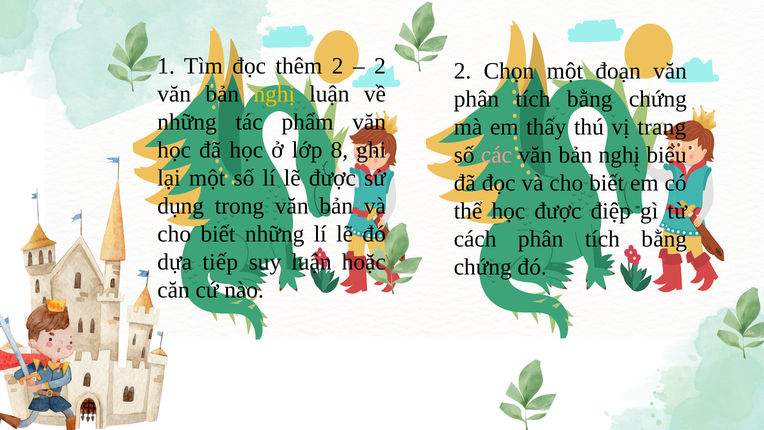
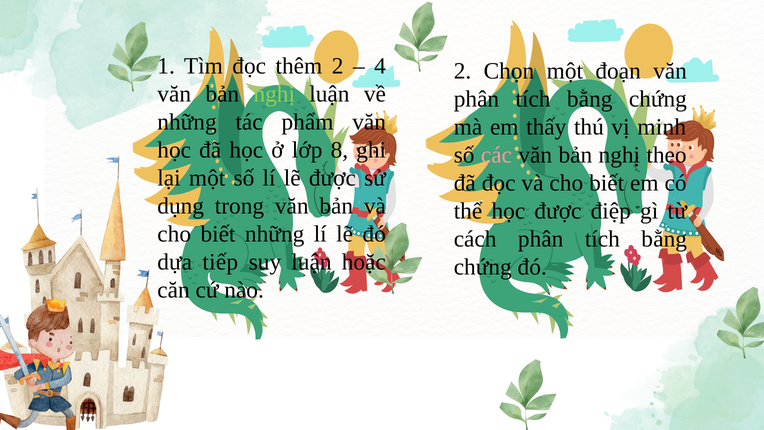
2: 2 -> 4 (380, 66)
nghị colour: yellow -> light green (274, 94)
trang: trang -> minh (662, 127)
biểu: biểu -> theo (667, 155)
